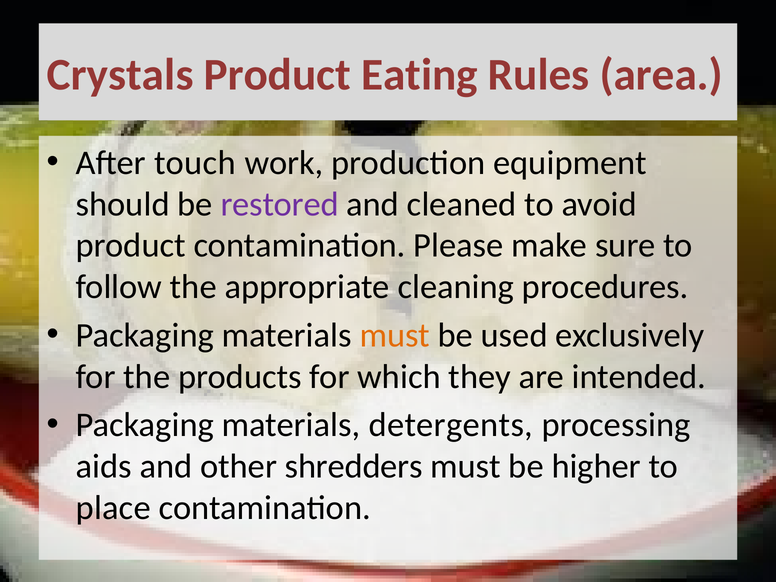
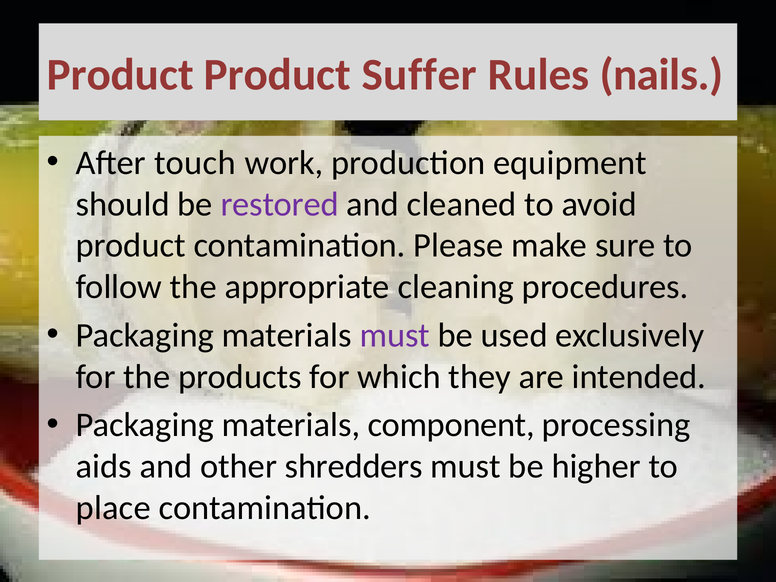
Crystals: Crystals -> Product (120, 75)
Eating: Eating -> Suffer (419, 75)
area: area -> nails (661, 75)
must colour: orange -> purple (395, 335)
detergents: detergents -> component (451, 425)
